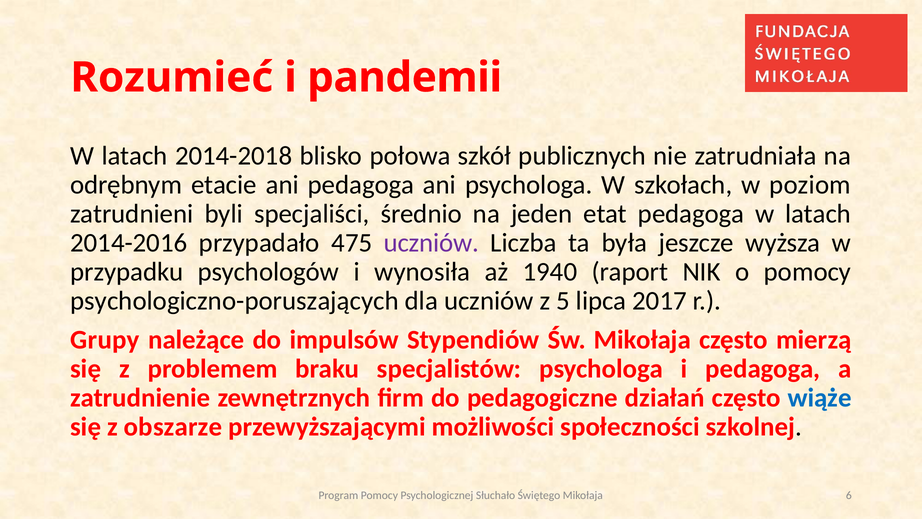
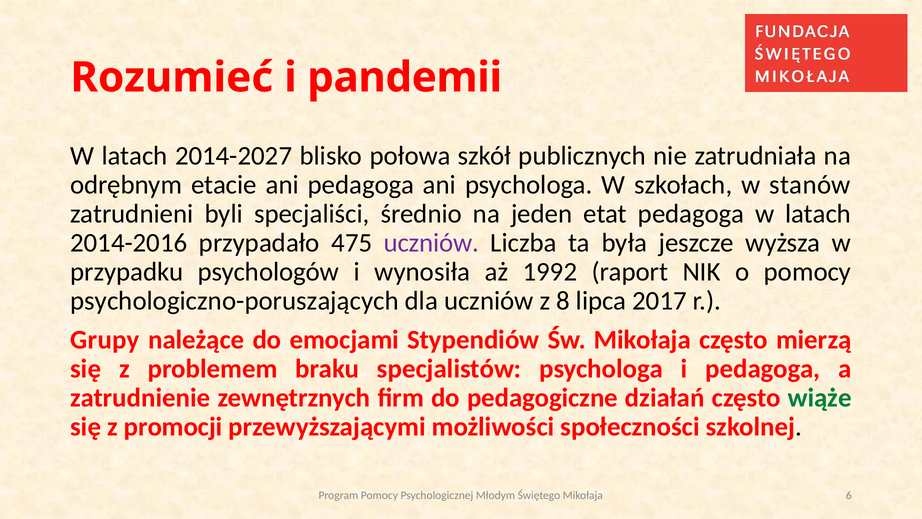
2014-2018: 2014-2018 -> 2014-2027 (234, 156)
poziom: poziom -> stanów (810, 185)
1940: 1940 -> 1992 (550, 272)
5: 5 -> 8 (563, 301)
impulsów: impulsów -> emocjami (344, 339)
wiąże colour: blue -> green (820, 397)
obszarze: obszarze -> promocji (173, 426)
Słuchało: Słuchało -> Młodym (496, 495)
